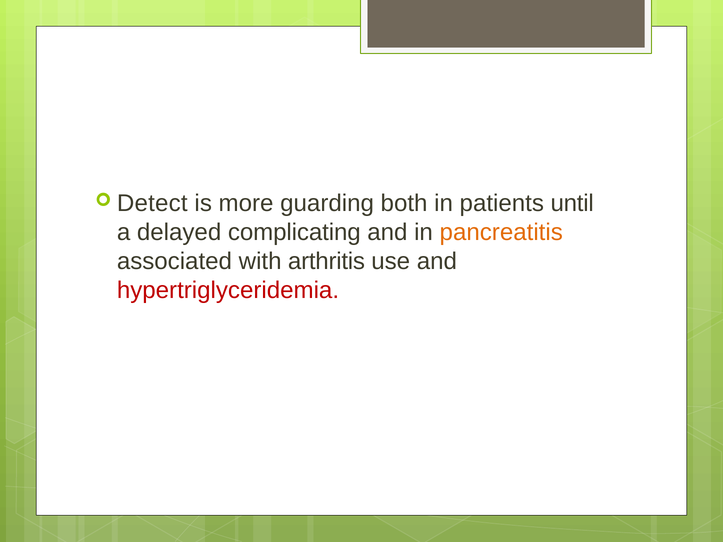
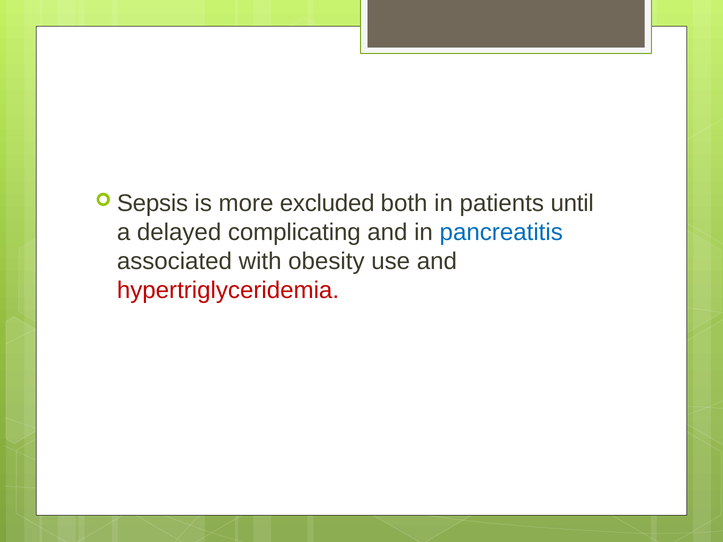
Detect: Detect -> Sepsis (152, 204)
guarding: guarding -> excluded (327, 204)
pancreatitis colour: orange -> blue (501, 232)
arthritis: arthritis -> obesity (326, 261)
